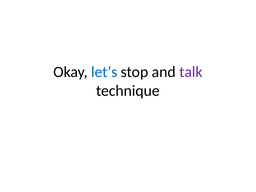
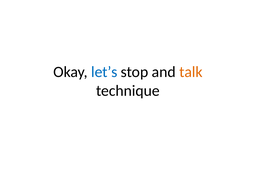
talk colour: purple -> orange (191, 72)
